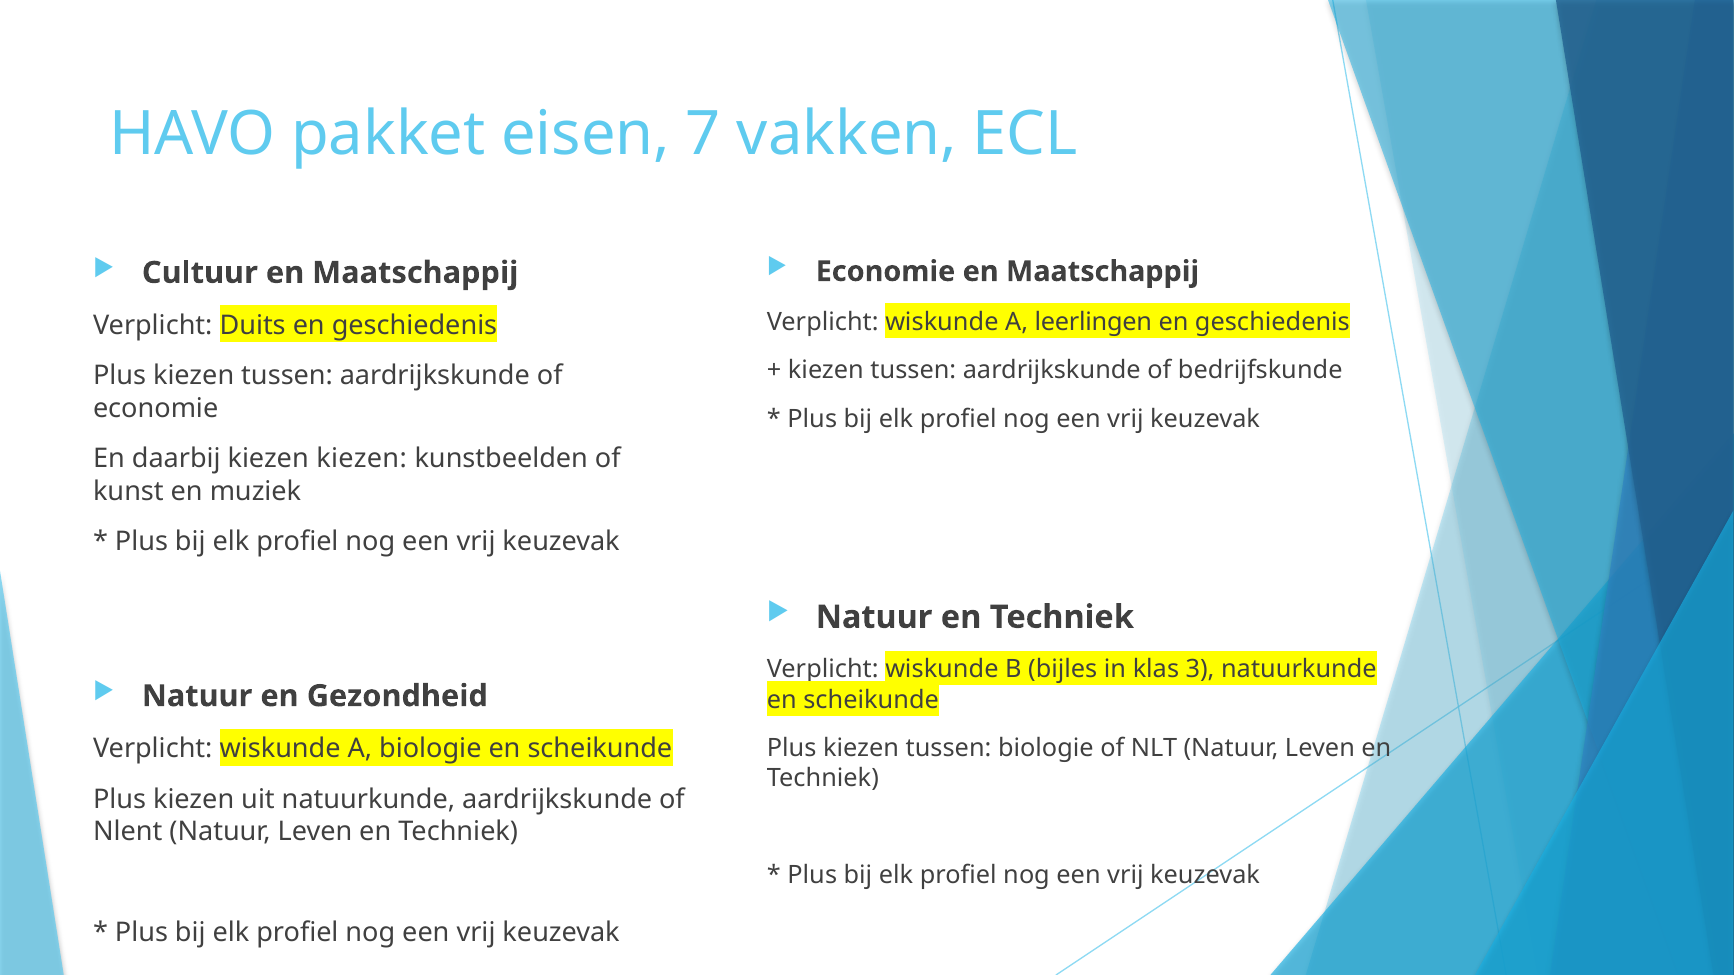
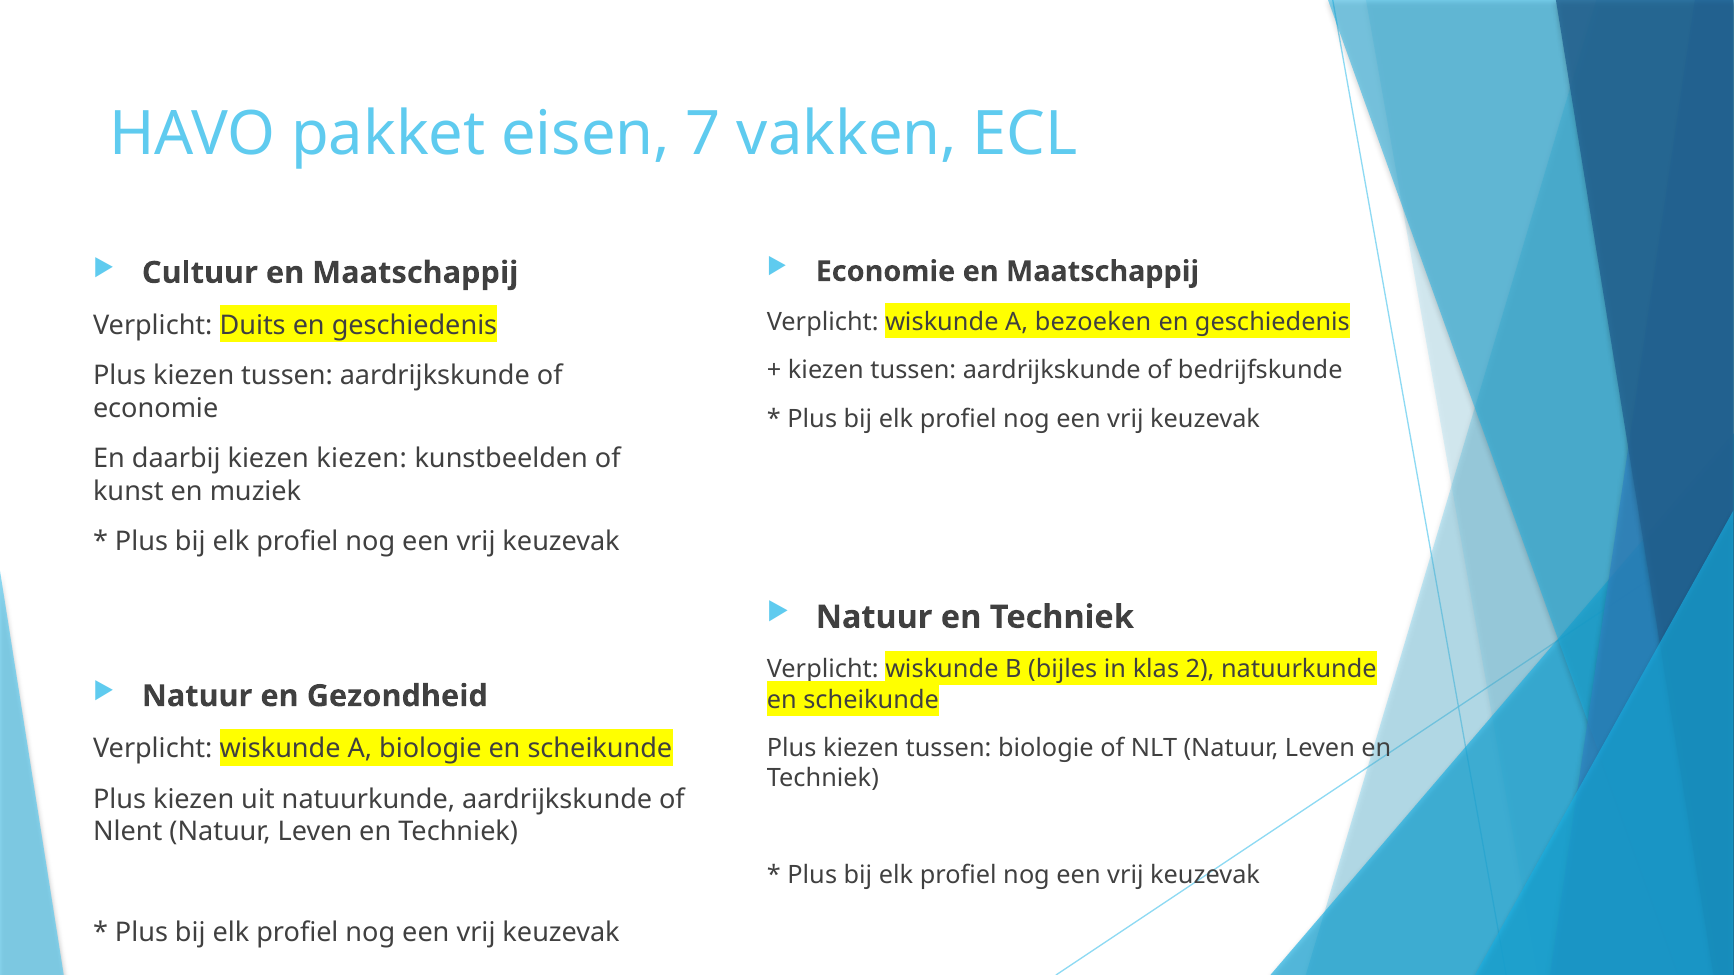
leerlingen: leerlingen -> bezoeken (1093, 322)
3: 3 -> 2 (1200, 670)
